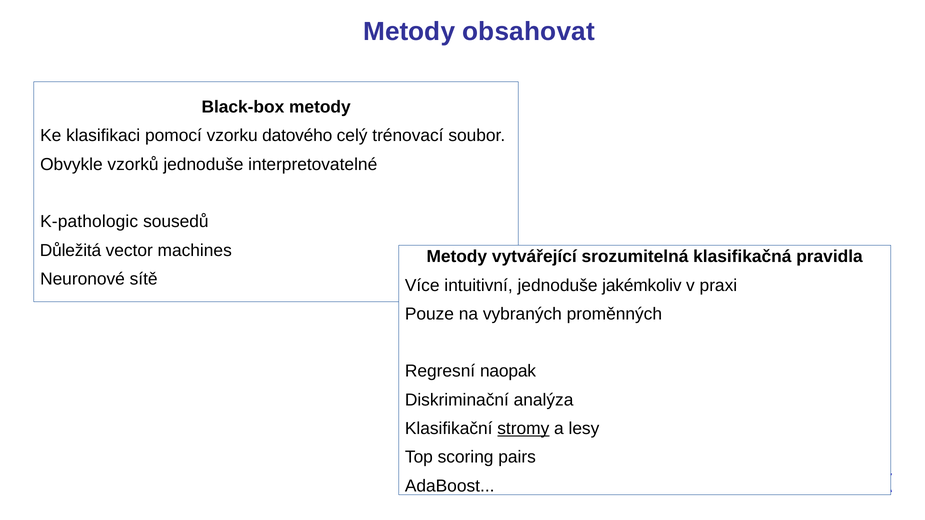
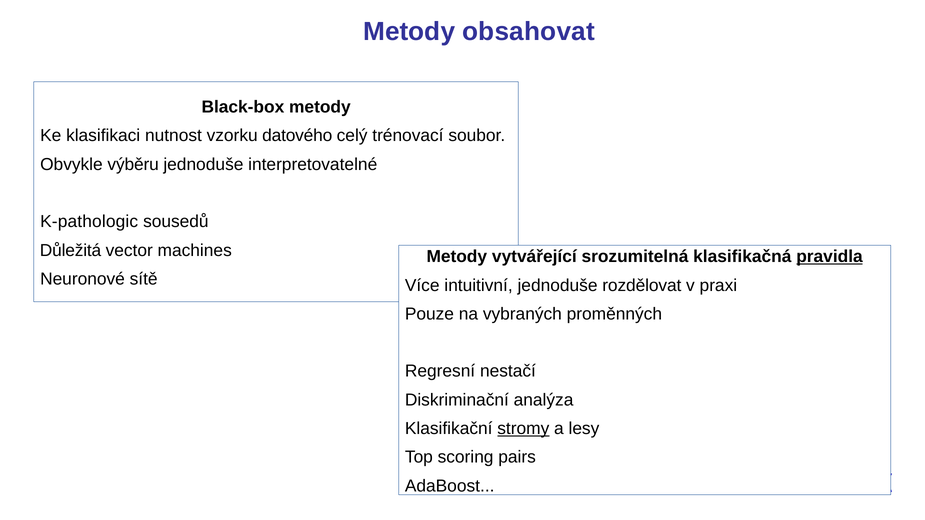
pomocí: pomocí -> nutnost (173, 136)
vzorků: vzorků -> výběru (133, 164)
pravidla underline: none -> present (829, 257)
jakémkoliv: jakémkoliv -> rozdělovat (642, 285)
naopak: naopak -> nestačí (508, 371)
